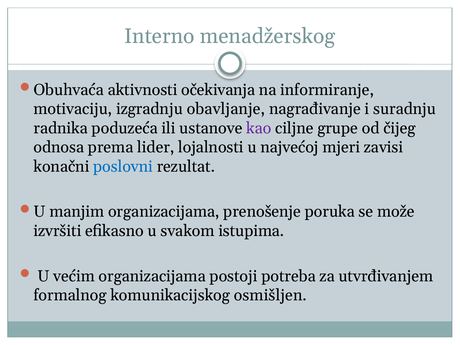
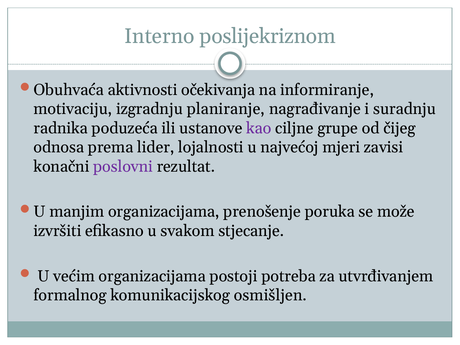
menadžerskog: menadžerskog -> poslijekriznom (268, 36)
obavljanje: obavljanje -> planiranje (226, 109)
poslovni colour: blue -> purple (123, 166)
istupima: istupima -> stjecanje (251, 231)
